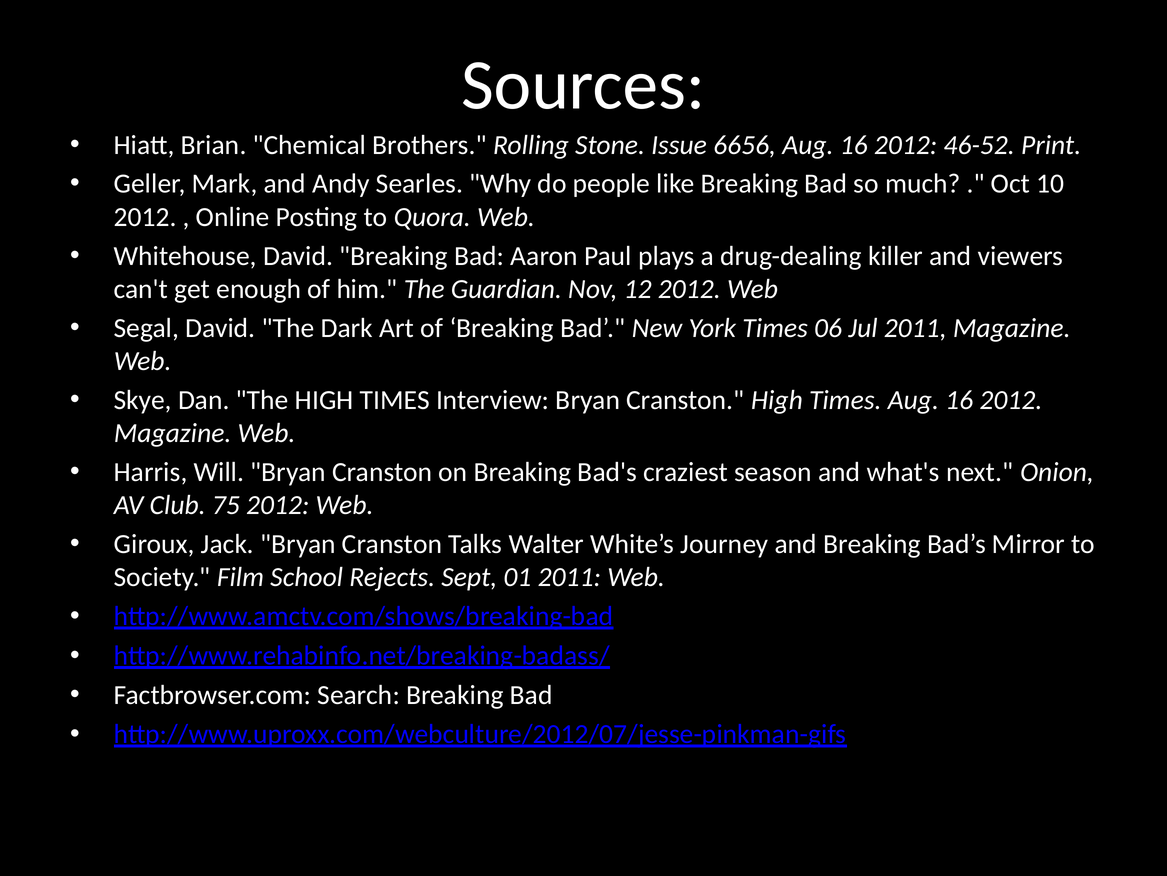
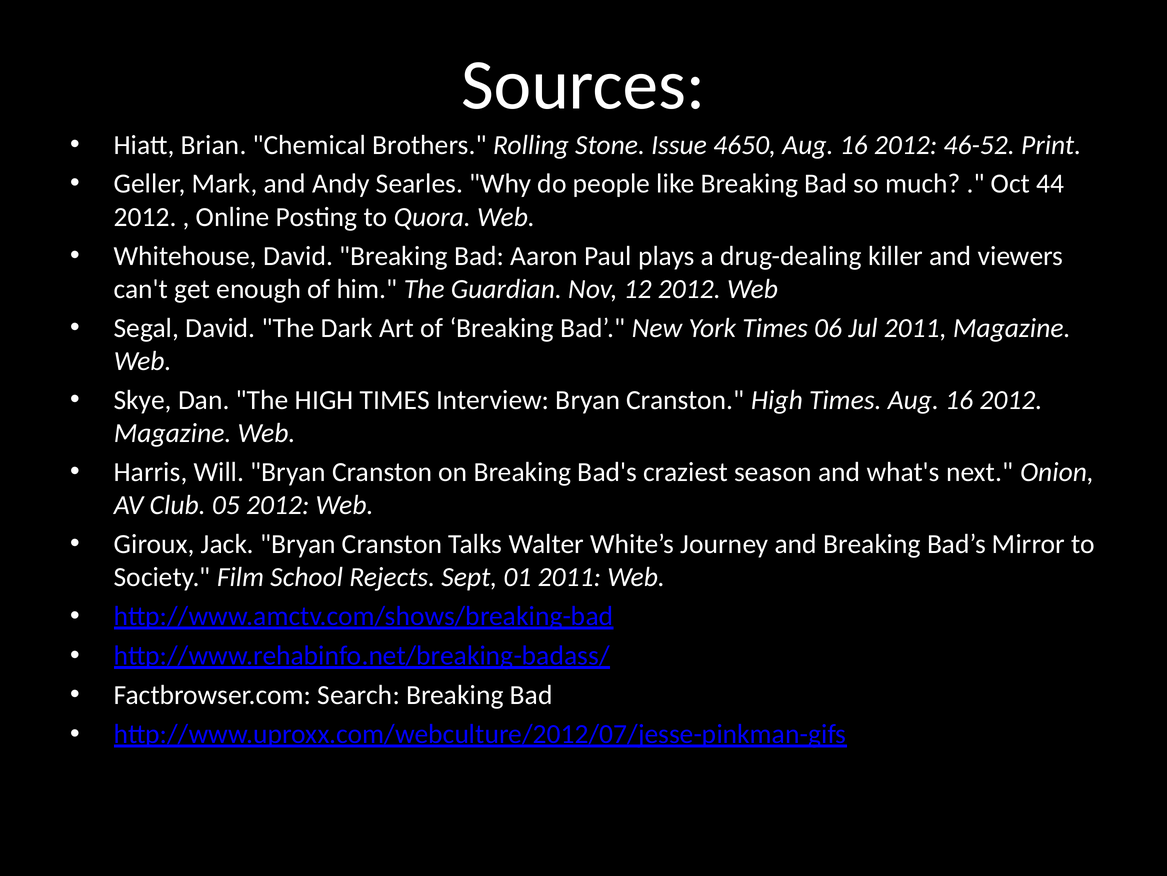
6656: 6656 -> 4650 (745, 145)
10: 10 -> 44 (1050, 184)
75: 75 -> 05 (226, 505)
